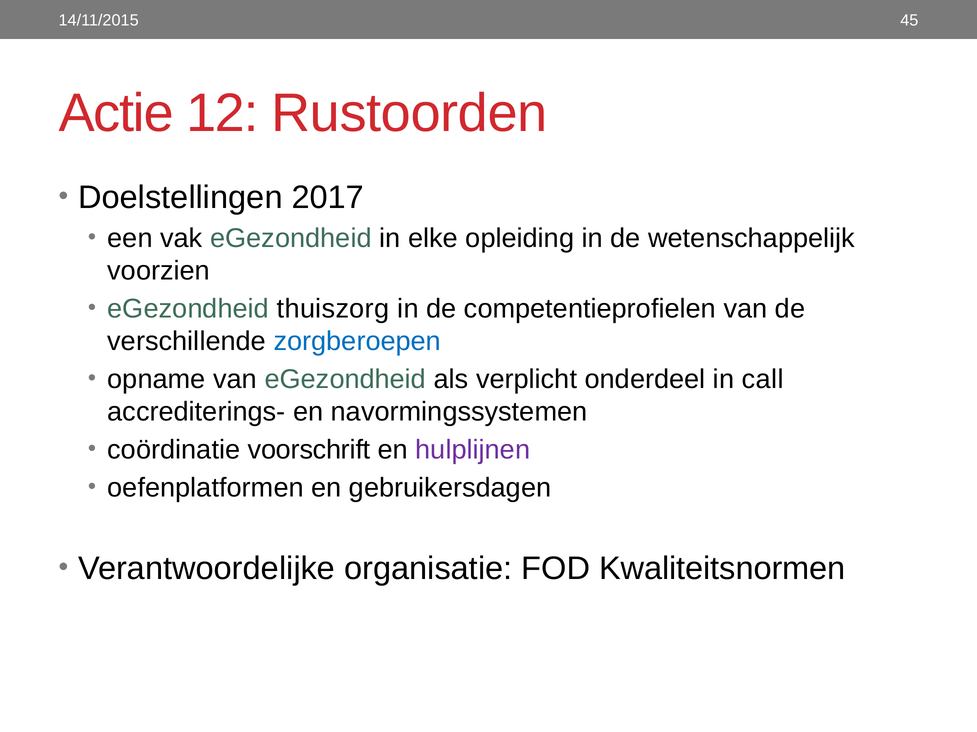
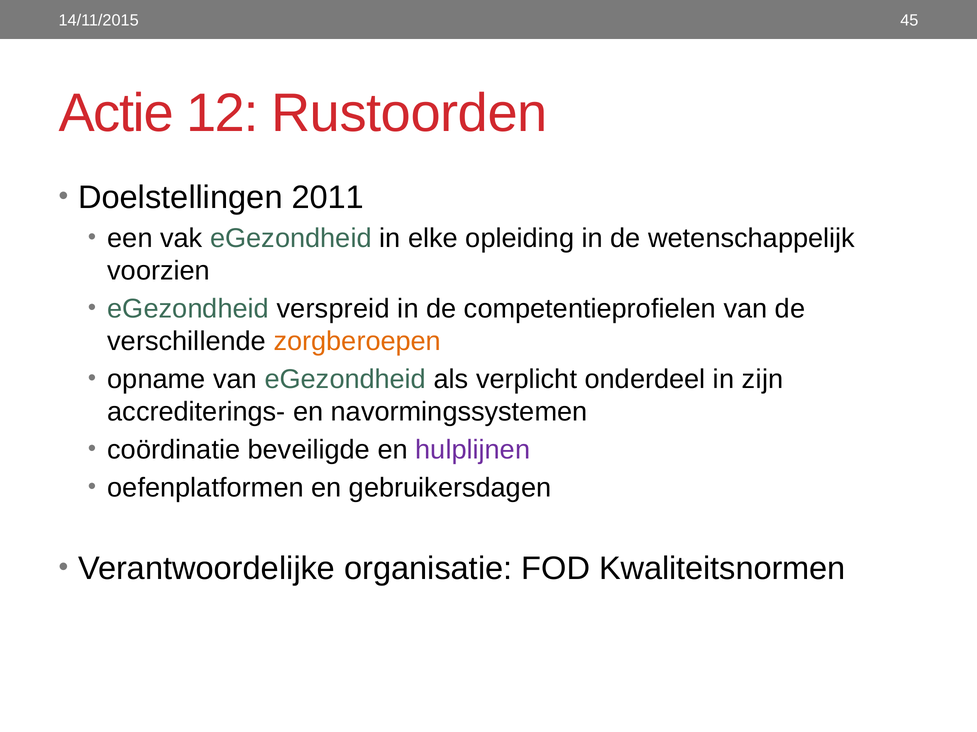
2017: 2017 -> 2011 (328, 198)
thuiszorg: thuiszorg -> verspreid (333, 309)
zorgberoepen colour: blue -> orange (357, 342)
call: call -> zijn (763, 380)
voorschrift: voorschrift -> beveiligde (309, 450)
